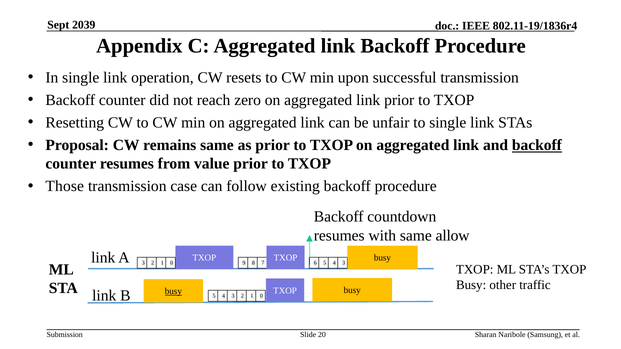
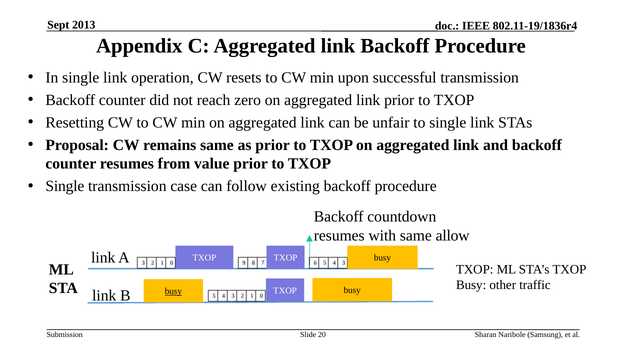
2039: 2039 -> 2013 (84, 25)
backoff underline: present -> none (537, 145)
Those: Those -> Single (65, 186)
